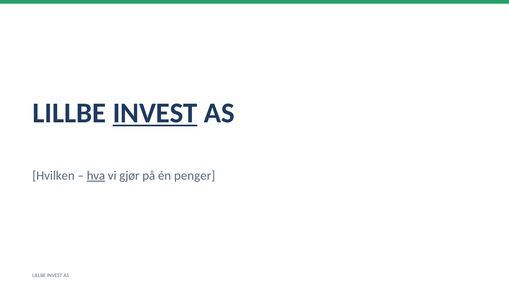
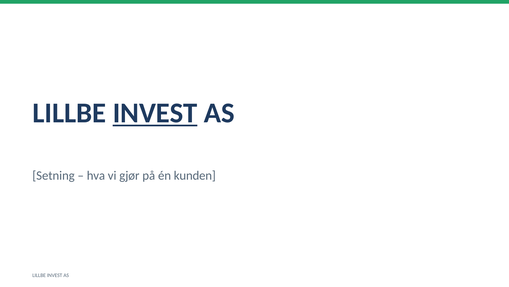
Hvilken: Hvilken -> Setning (54, 175)
hva underline: present -> none (96, 175)
penger: penger -> kunden (195, 175)
